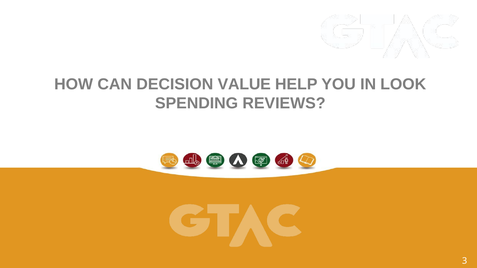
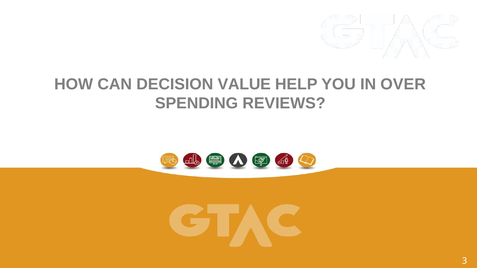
LOOK: LOOK -> OVER (403, 84)
